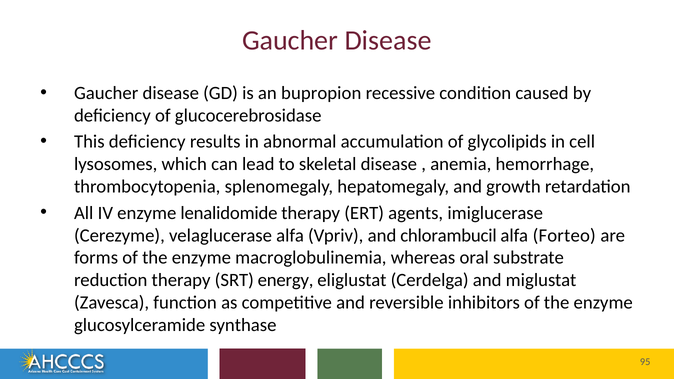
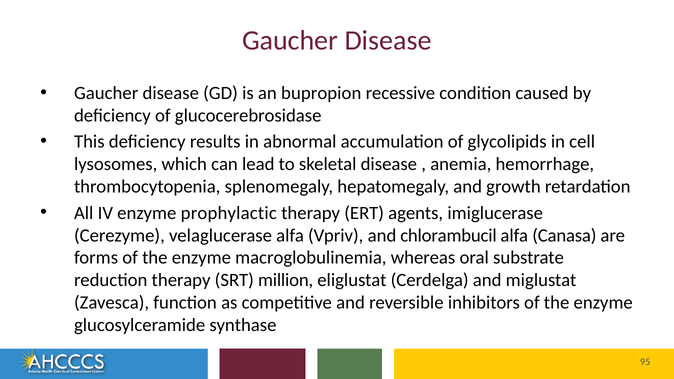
lenalidomide: lenalidomide -> prophylactic (229, 213)
Forteo: Forteo -> Canasa (564, 235)
energy: energy -> million (286, 280)
